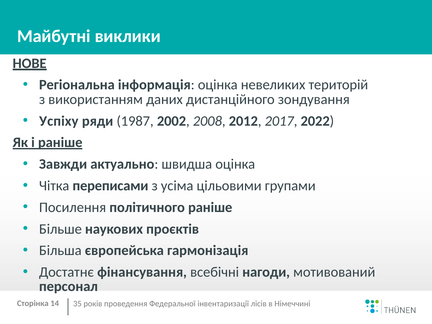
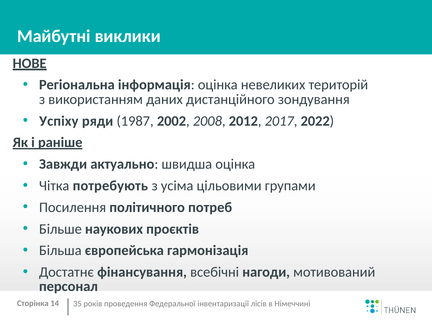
переписами: переписами -> потребують (110, 186)
політичного раніше: раніше -> потреб (210, 207)
